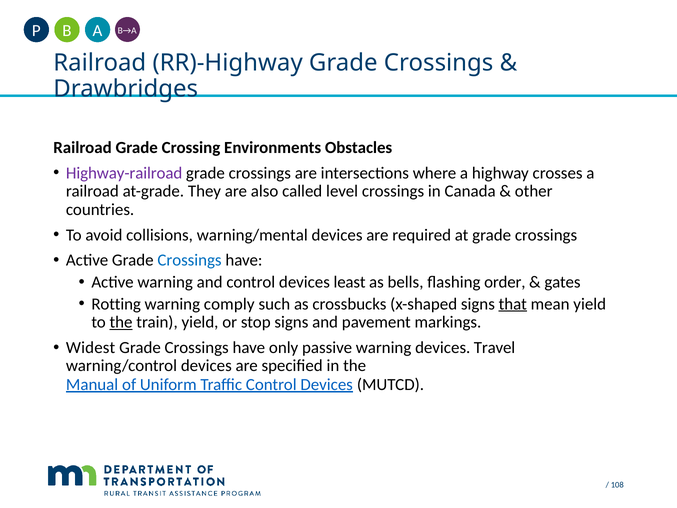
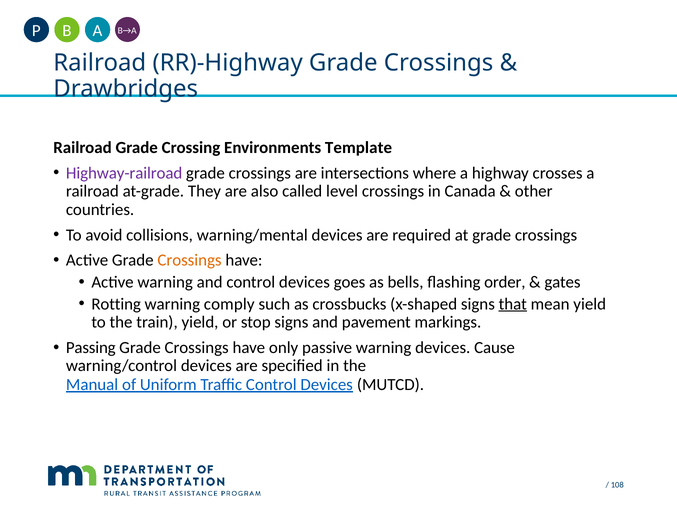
Obstacles: Obstacles -> Template (359, 148)
Crossings colour: blue -> orange (189, 260)
least: least -> goes (350, 282)
the underline: present -> none (121, 322)
Widest: Widest -> Passing (91, 347)
Travel: Travel -> Cause (494, 347)
